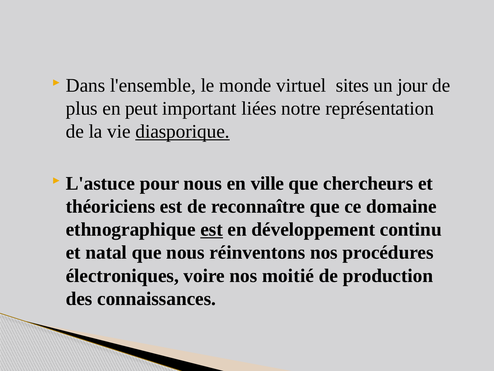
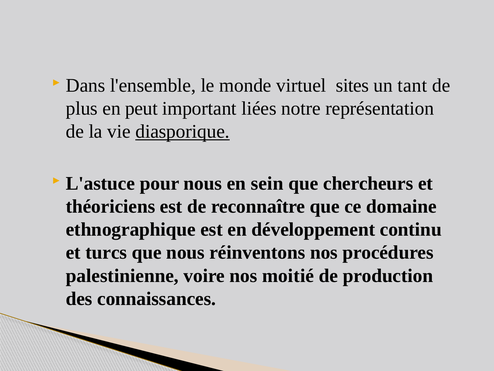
jour: jour -> tant (412, 85)
ville: ville -> sein (267, 183)
est underline: present -> none (212, 229)
natal: natal -> turcs (106, 252)
électroniques: électroniques -> palestinienne (122, 275)
